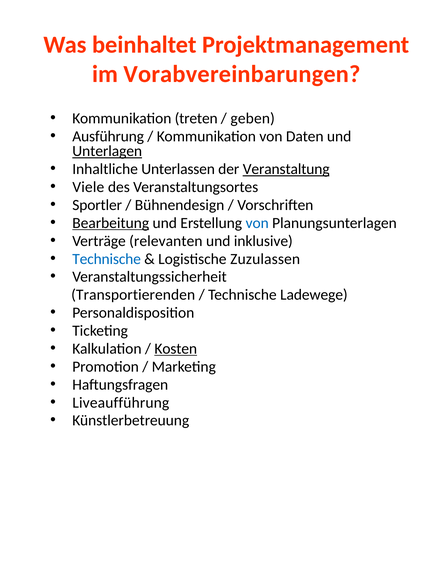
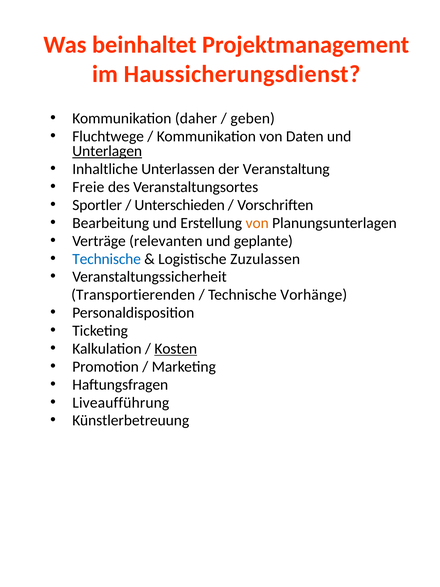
Vorabvereinbarungen: Vorabvereinbarungen -> Haussicherungsdienst (242, 74)
treten: treten -> daher (196, 118)
Ausführung: Ausführung -> Fluchtwege (108, 136)
Veranstaltung underline: present -> none (286, 169)
Viele: Viele -> Freie (88, 187)
Bühnendesign: Bühnendesign -> Unterschieden (180, 205)
Bearbeitung underline: present -> none (111, 223)
von colour: blue -> orange (257, 223)
inklusive: inklusive -> geplante (263, 241)
Ladewege: Ladewege -> Vorhänge (314, 295)
